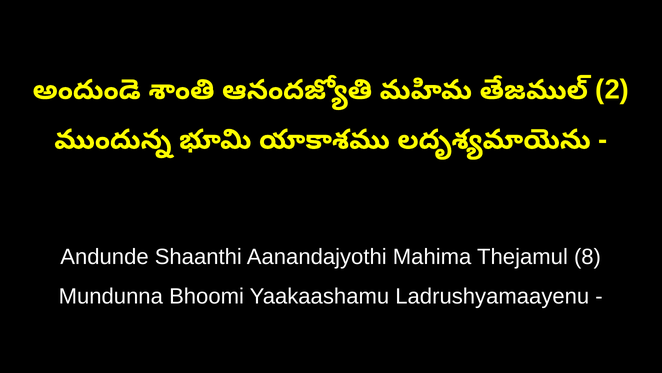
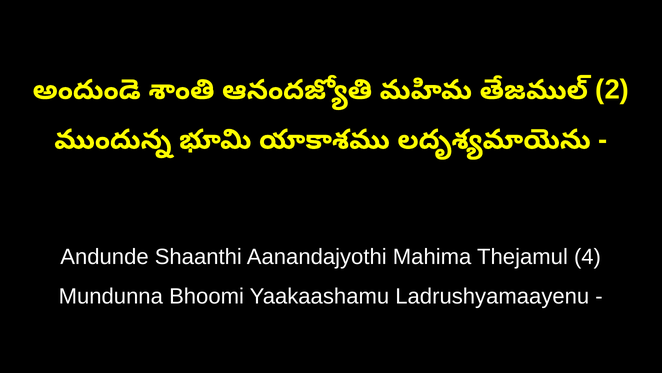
8: 8 -> 4 (587, 256)
